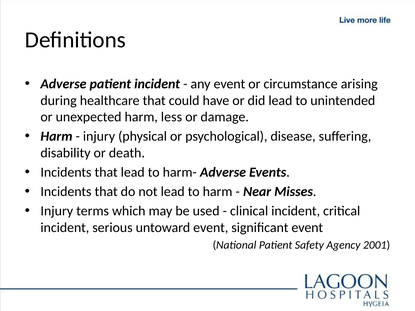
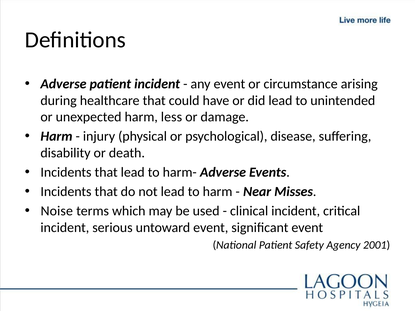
Injury: Injury -> Noise (57, 211)
